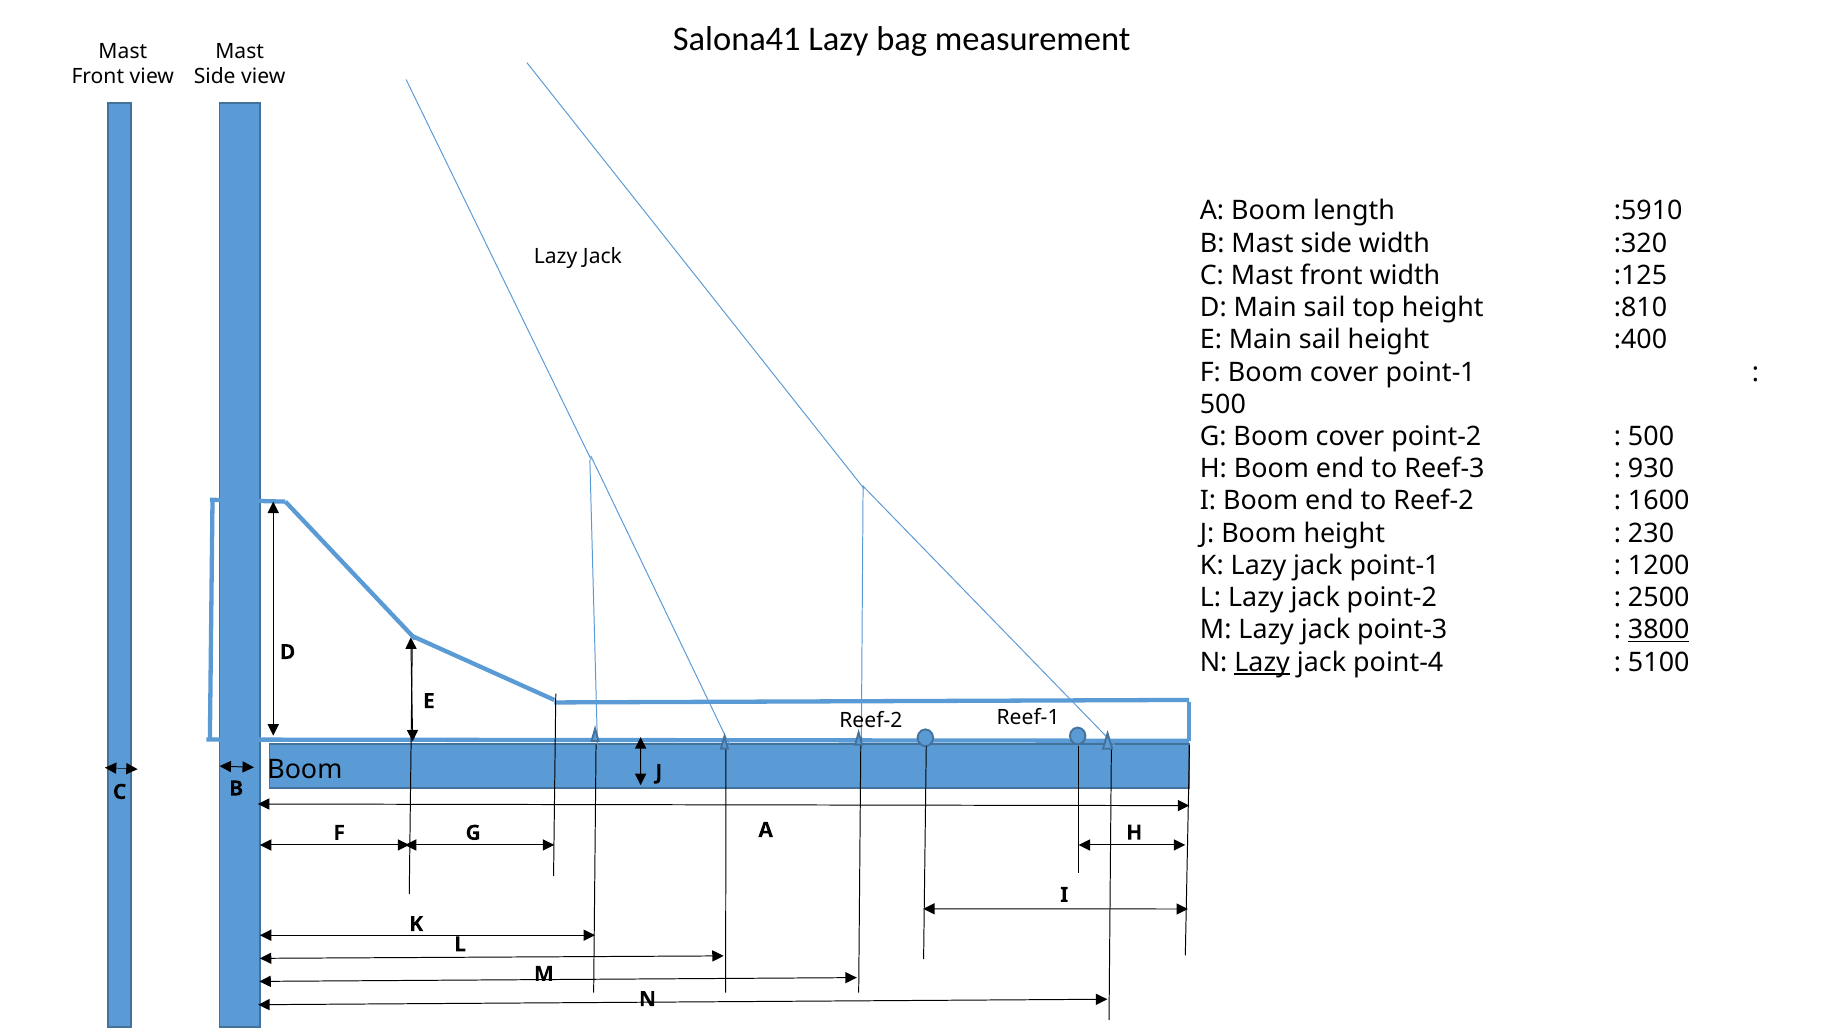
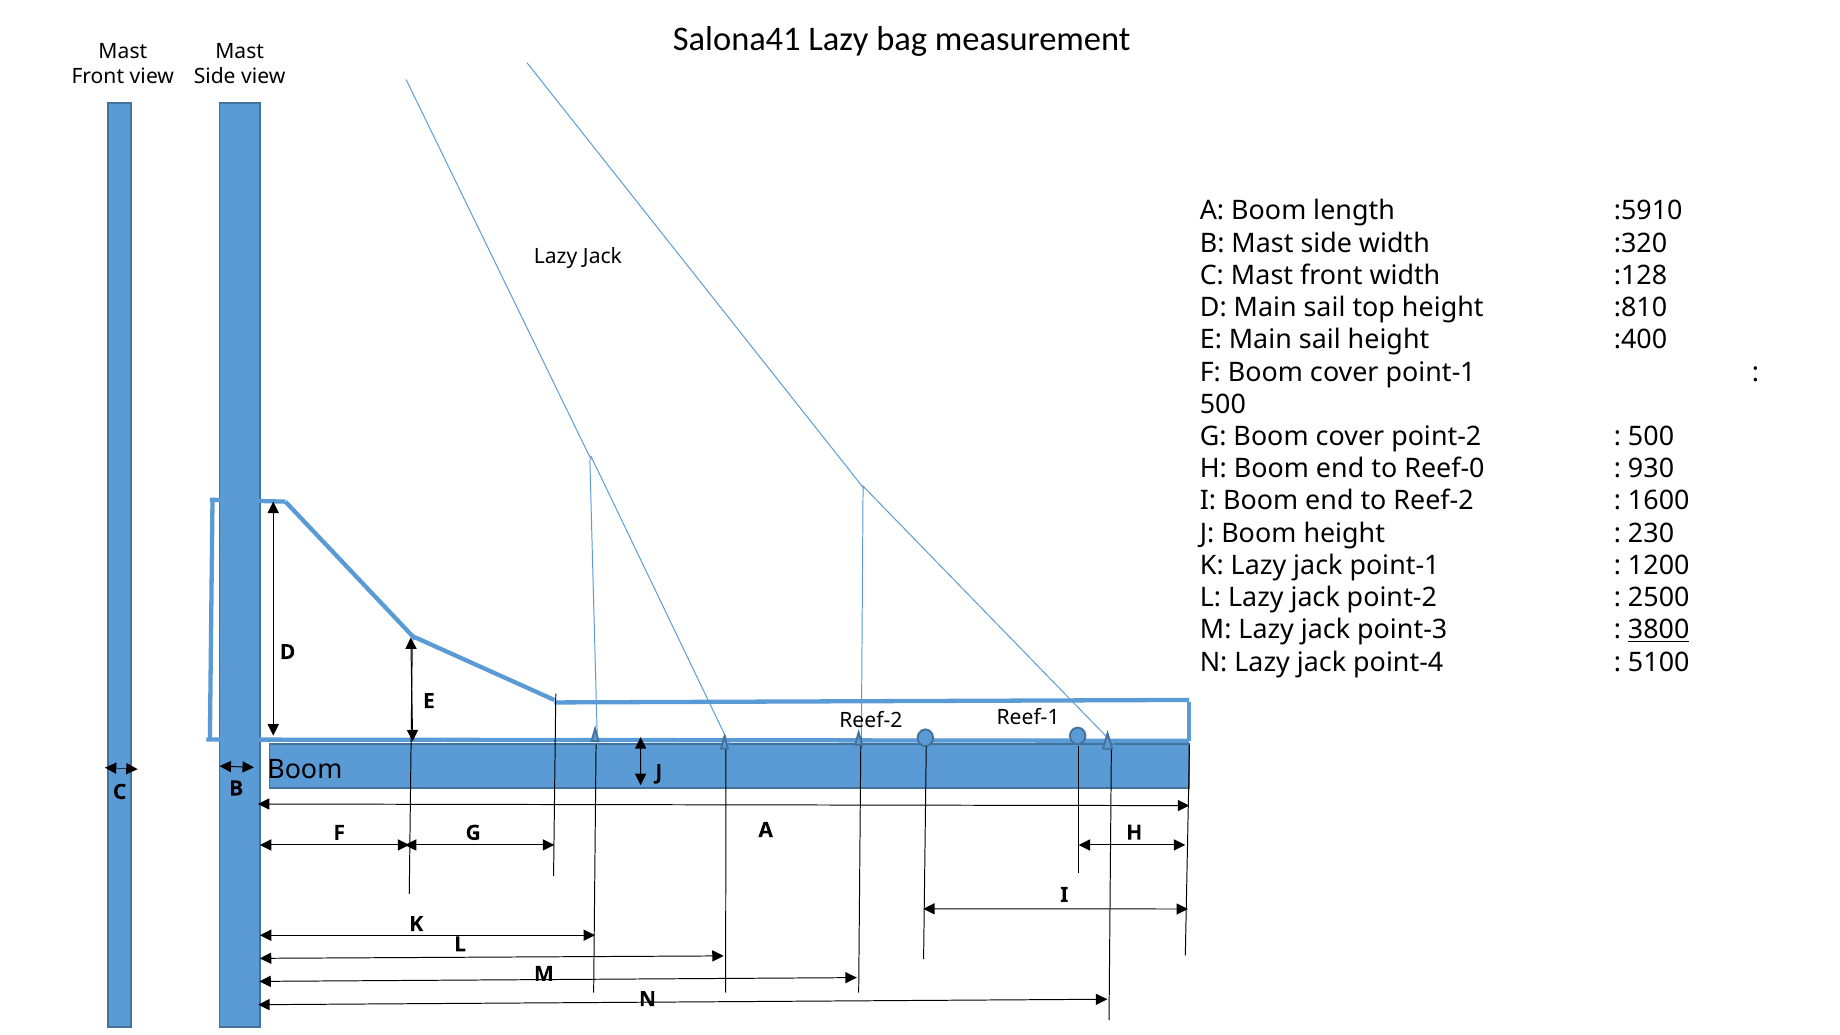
:125: :125 -> :128 (1641, 276)
Reef-3: Reef-3 -> Reef-0 (1444, 469)
Lazy underline: present -> none (1262, 662)
